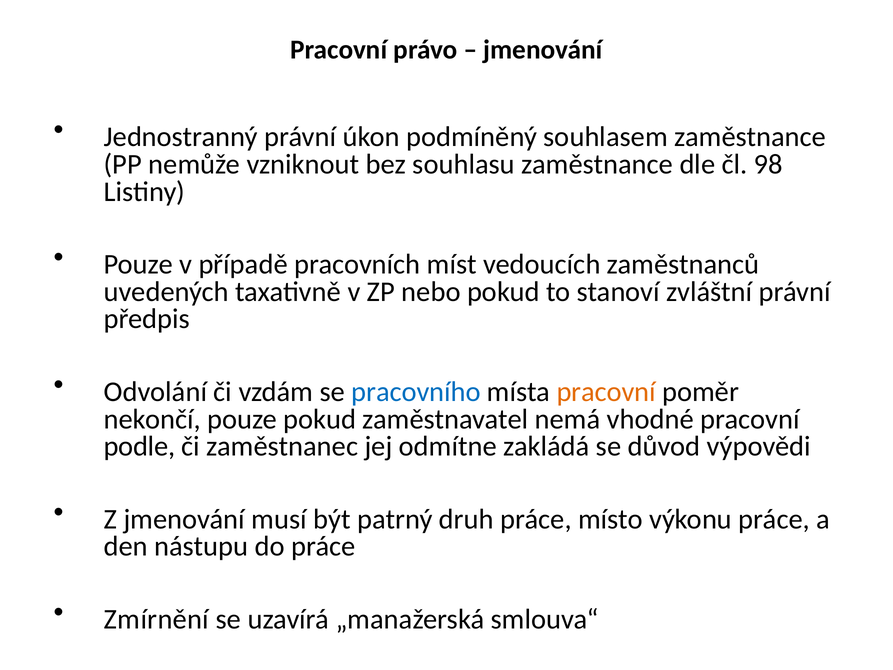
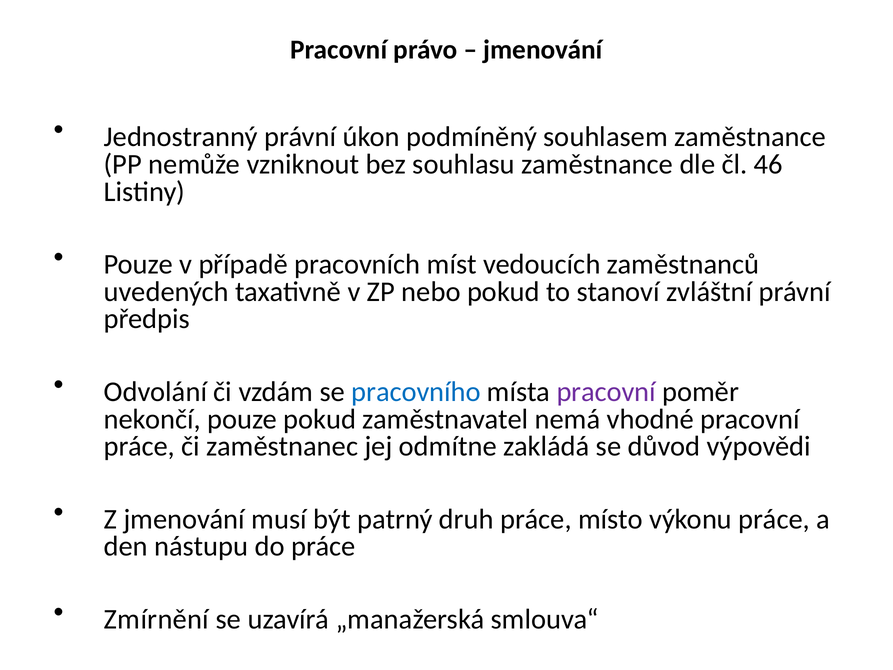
98: 98 -> 46 (768, 164)
pracovní colour: orange -> purple (606, 392)
podle: podle -> práce (139, 446)
